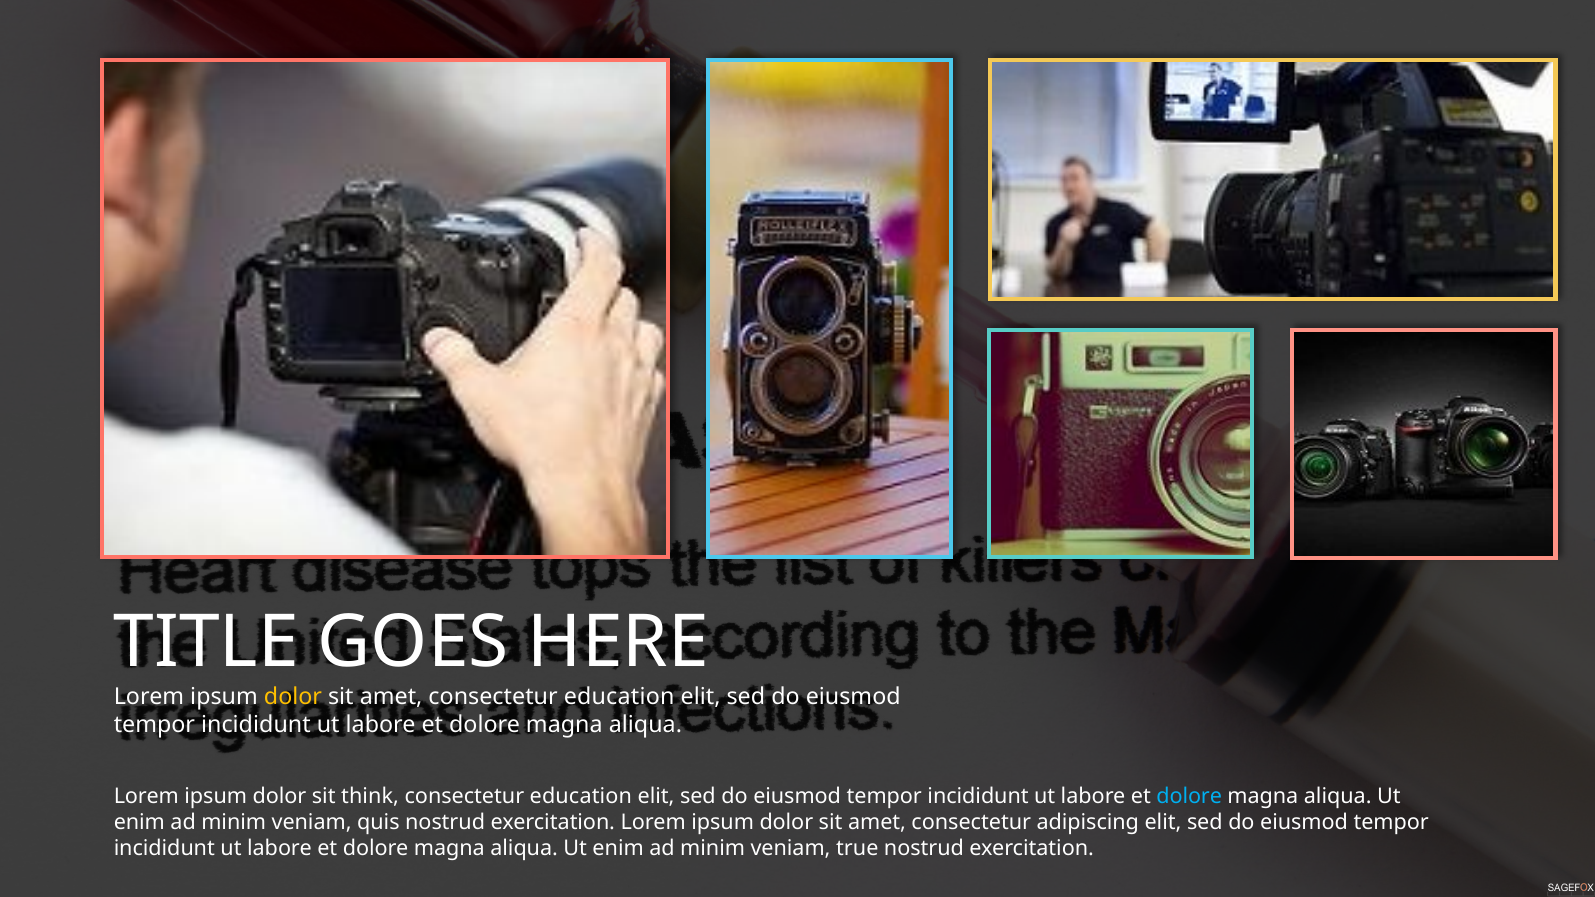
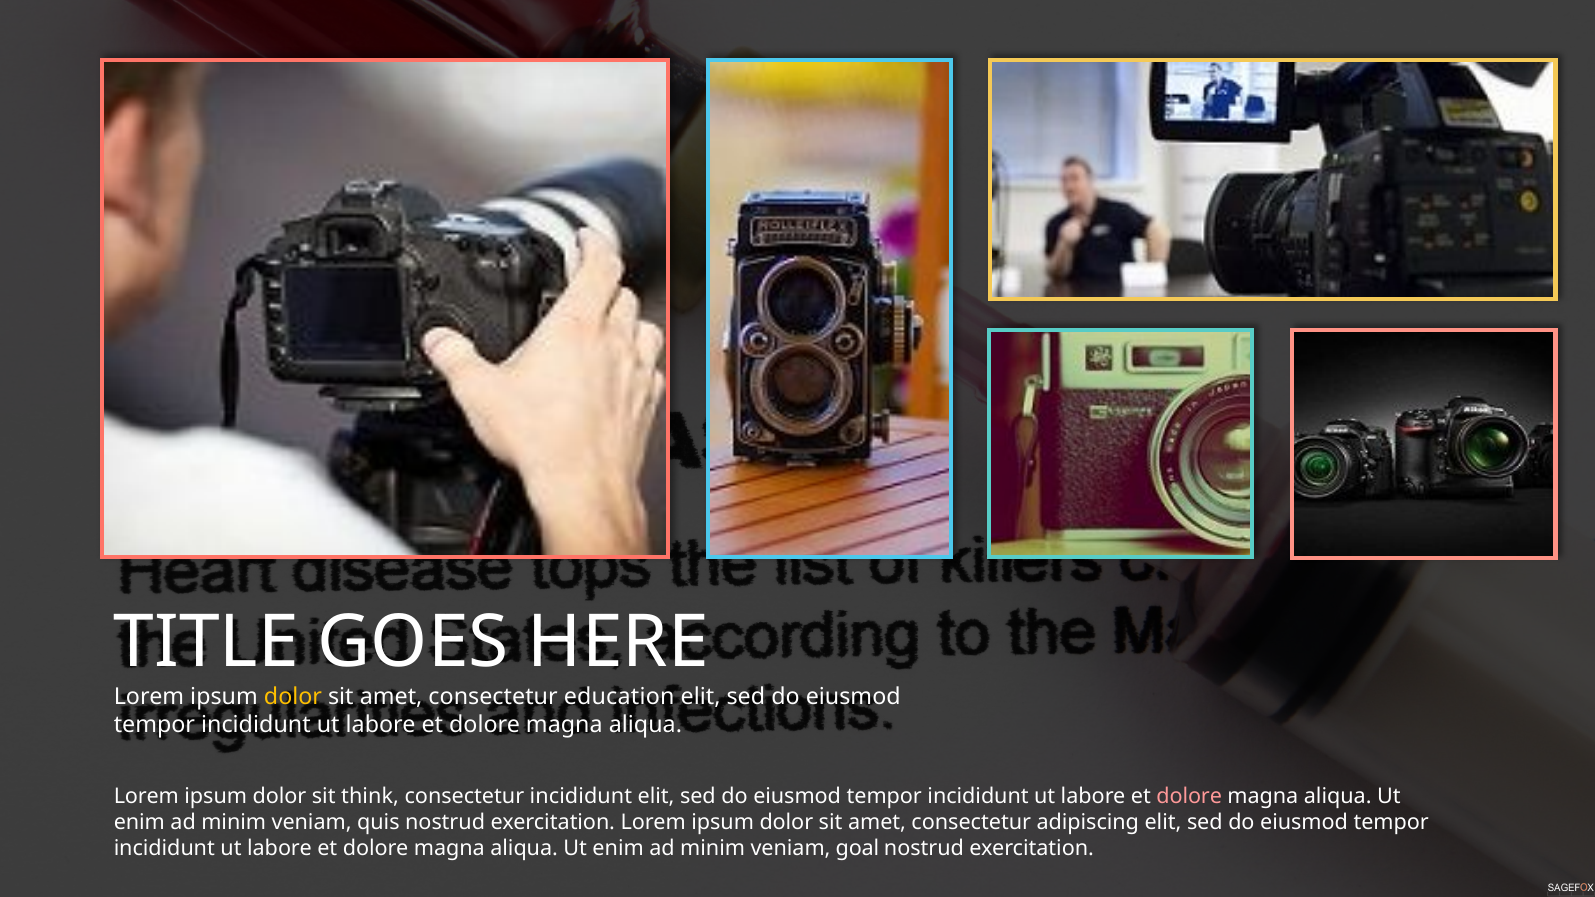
education: education -> incididunt (581, 796)
dolore colour: light blue -> pink (1189, 796)
true: true -> goal (857, 848)
